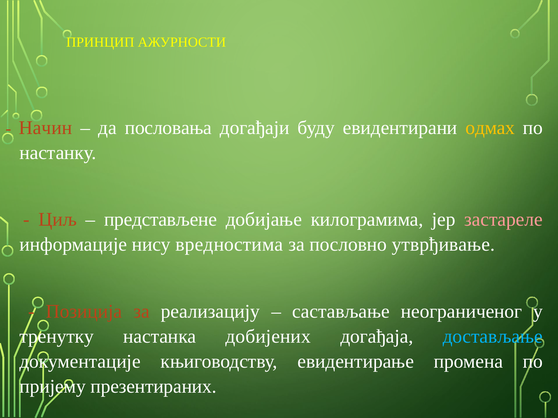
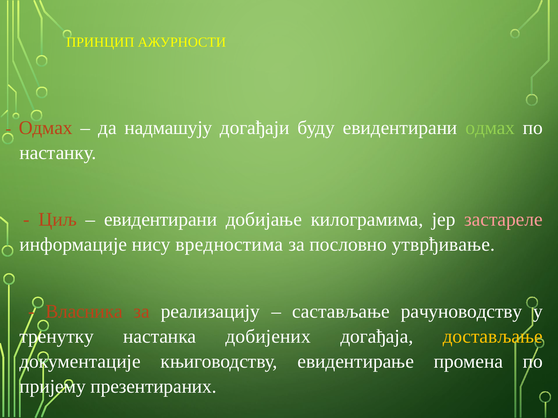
Начин: Начин -> Одмах (46, 128)
пословања: пословања -> надмашују (168, 128)
одмах colour: yellow -> light green (490, 128)
представљене: представљене -> евидентирани (161, 220)
Позиција: Позиција -> Власника (84, 312)
неограниченог: неограниченог -> рачуноводству (462, 312)
достављање colour: light blue -> yellow (493, 337)
